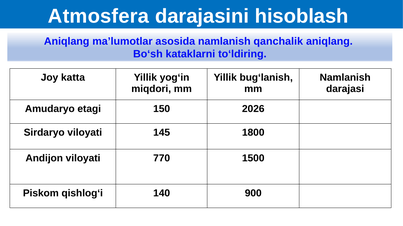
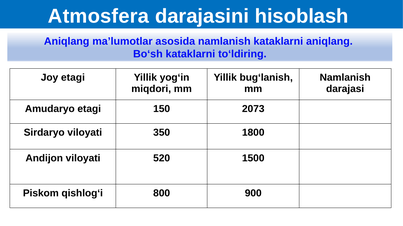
namlanish qanchalik: qanchalik -> kataklarni (278, 41)
Joy katta: katta -> etagi (73, 78)
2026: 2026 -> 2073 (253, 109)
145: 145 -> 350 (162, 133)
770: 770 -> 520 (162, 159)
140: 140 -> 800 (162, 194)
